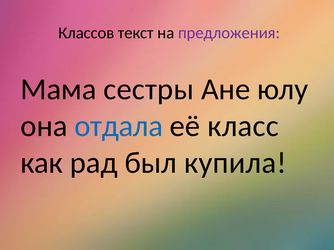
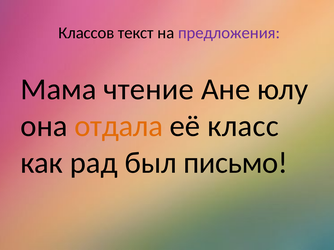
сестры: сестры -> чтение (149, 90)
отдала colour: blue -> orange (119, 126)
купила: купила -> письмо (236, 163)
